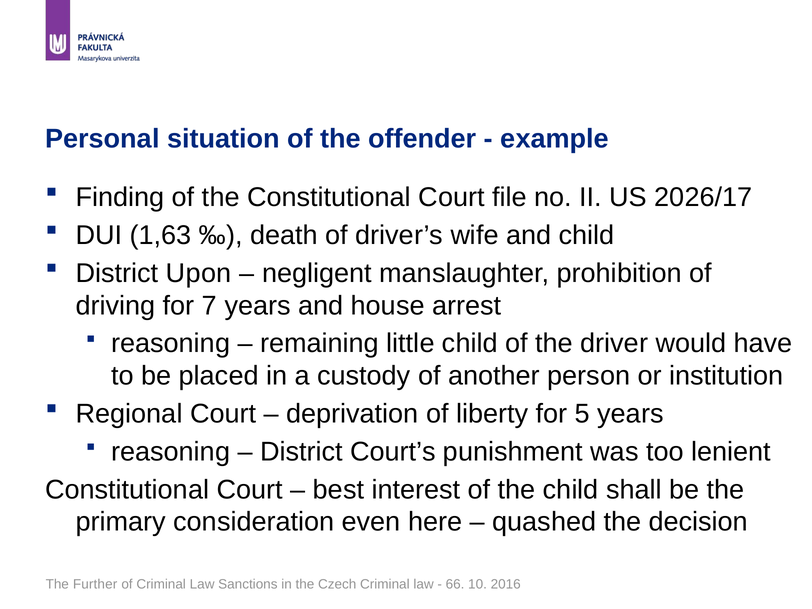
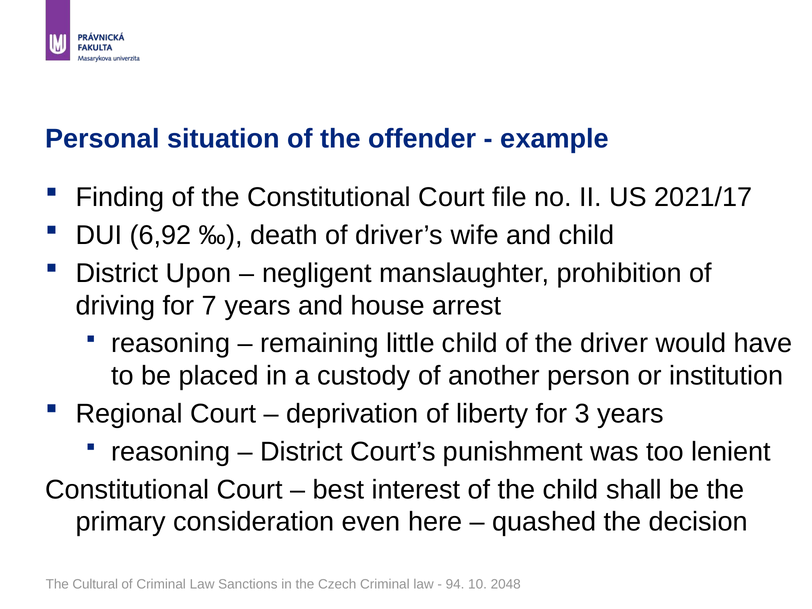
2026/17: 2026/17 -> 2021/17 (703, 197)
1,63: 1,63 -> 6,92 (161, 235)
5: 5 -> 3 (582, 414)
Further: Further -> Cultural (95, 584)
66: 66 -> 94 (455, 584)
2016: 2016 -> 2048 (506, 584)
